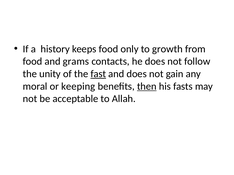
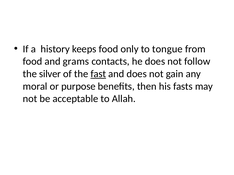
growth: growth -> tongue (167, 49)
unity: unity -> silver (50, 74)
keeping: keeping -> purpose (78, 87)
then underline: present -> none (147, 87)
